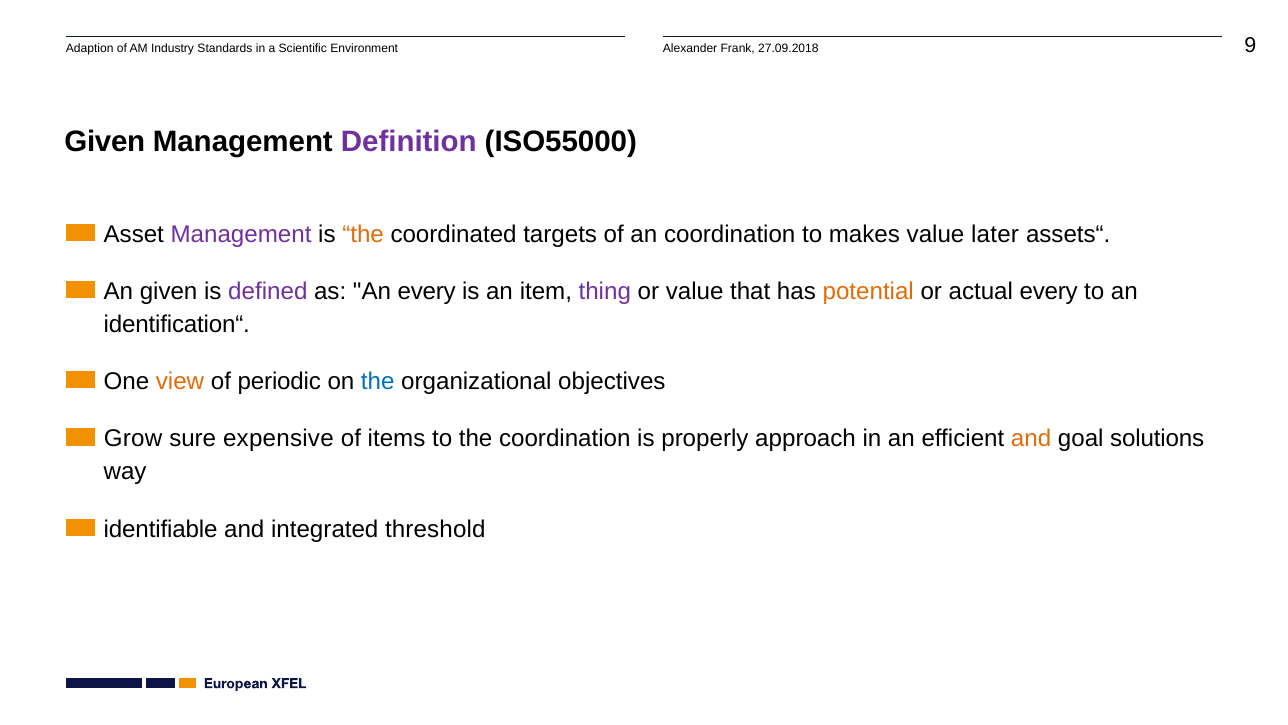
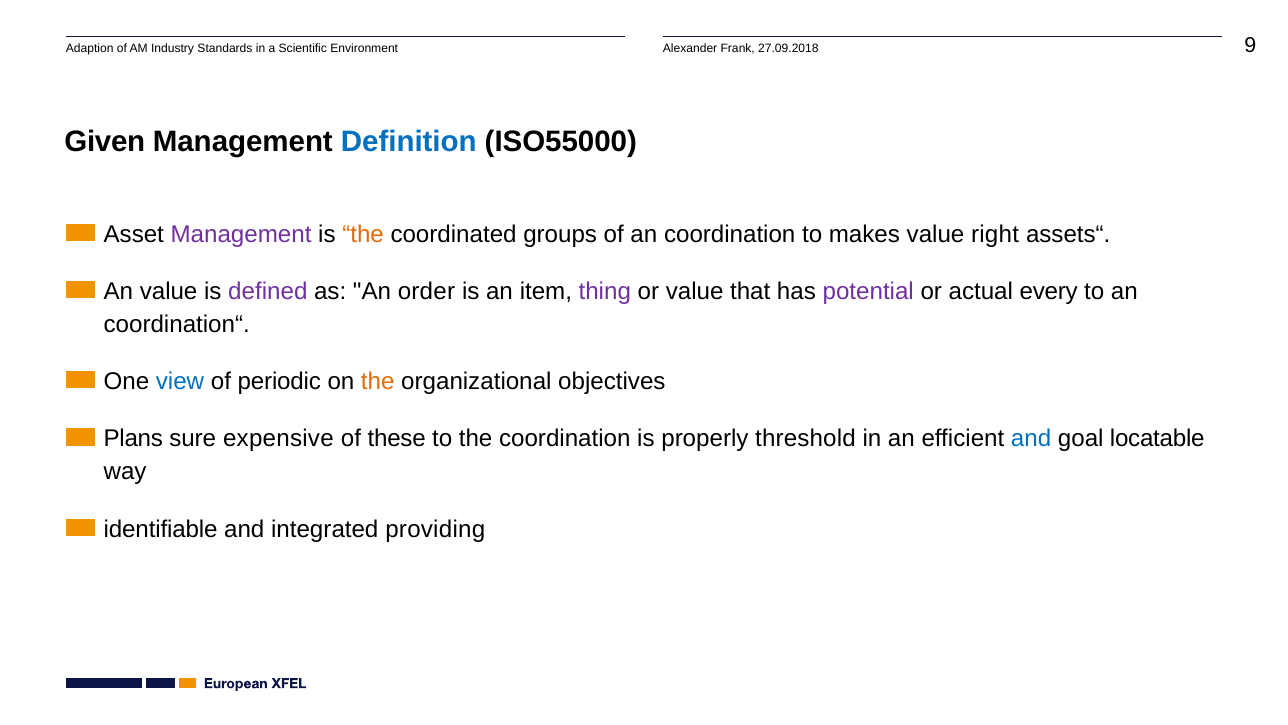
Definition colour: purple -> blue (409, 142)
targets: targets -> groups (560, 234)
later: later -> right (995, 234)
An given: given -> value (169, 291)
An every: every -> order (426, 291)
potential colour: orange -> purple (868, 291)
identification“: identification“ -> coordination“ (177, 324)
view colour: orange -> blue (180, 381)
the colour: blue -> orange (378, 381)
Grow: Grow -> Plans (133, 439)
items: items -> these (397, 439)
approach: approach -> threshold (805, 439)
and colour: orange -> blue (1031, 439)
solutions: solutions -> locatable (1157, 439)
threshold: threshold -> providing (435, 529)
